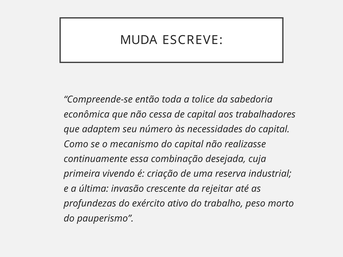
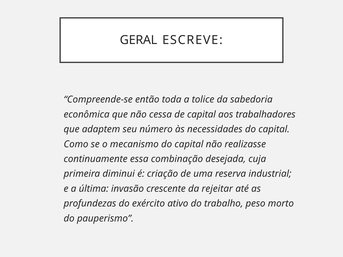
MUDA: MUDA -> GERAL (139, 40)
vivendo: vivendo -> diminui (119, 174)
